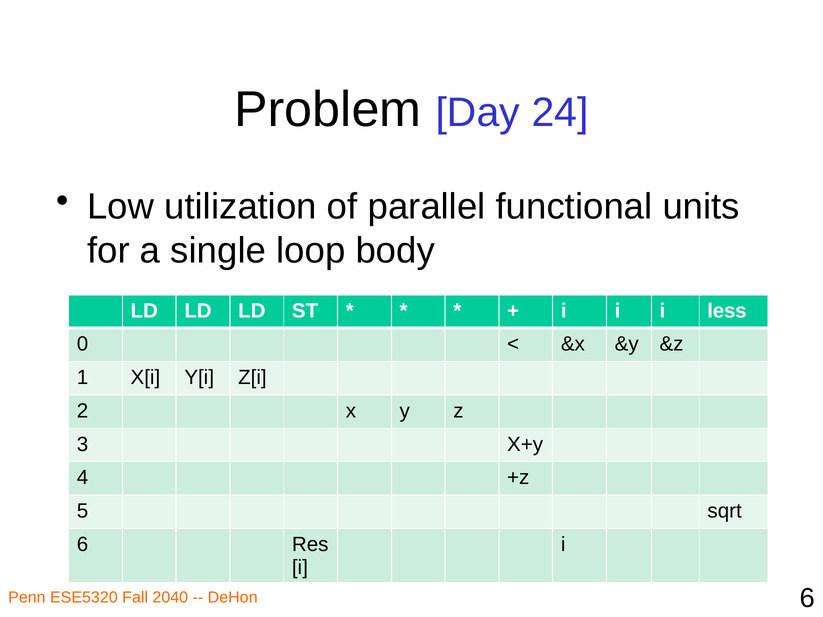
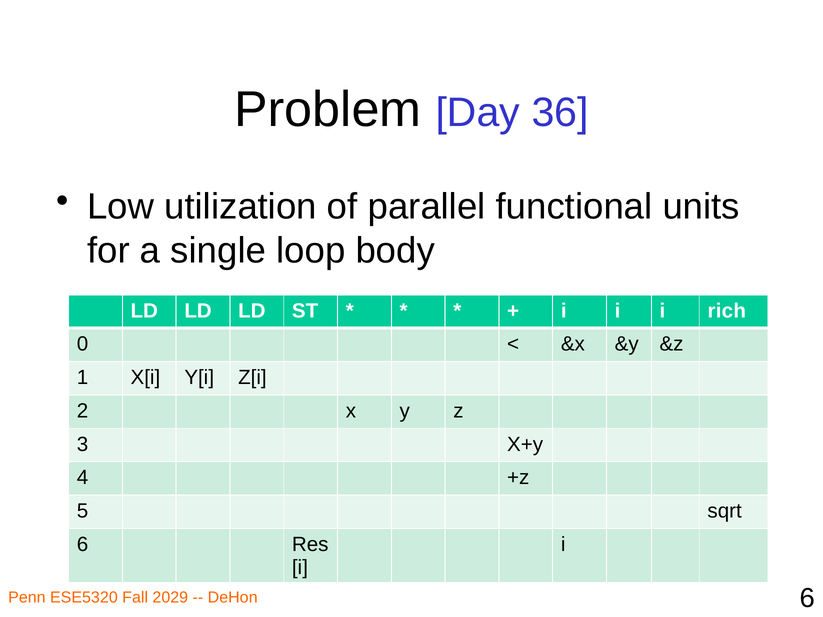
24: 24 -> 36 (560, 113)
less: less -> rich (727, 311)
2040: 2040 -> 2029 (170, 598)
